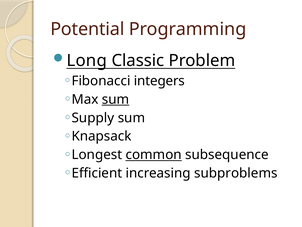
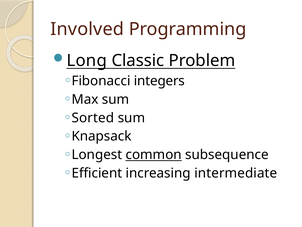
Potential: Potential -> Involved (87, 29)
sum underline: present -> none (115, 99)
Supply: Supply -> Sorted (93, 118)
subproblems: subproblems -> intermediate (236, 173)
